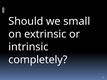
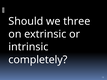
small: small -> three (77, 21)
